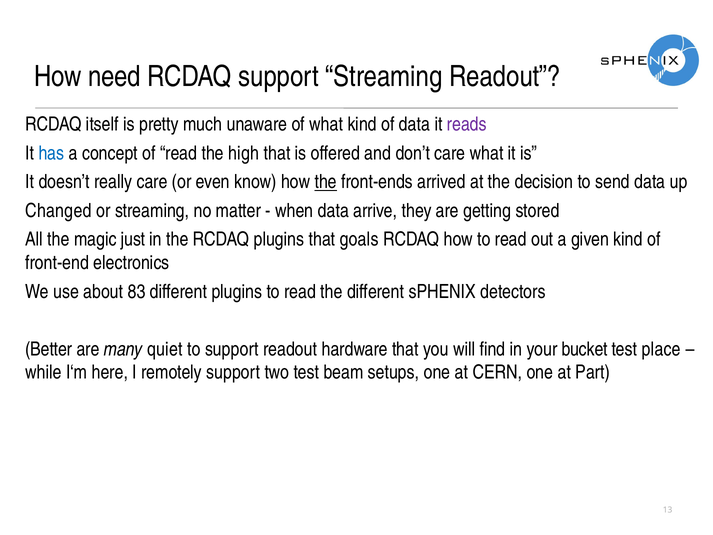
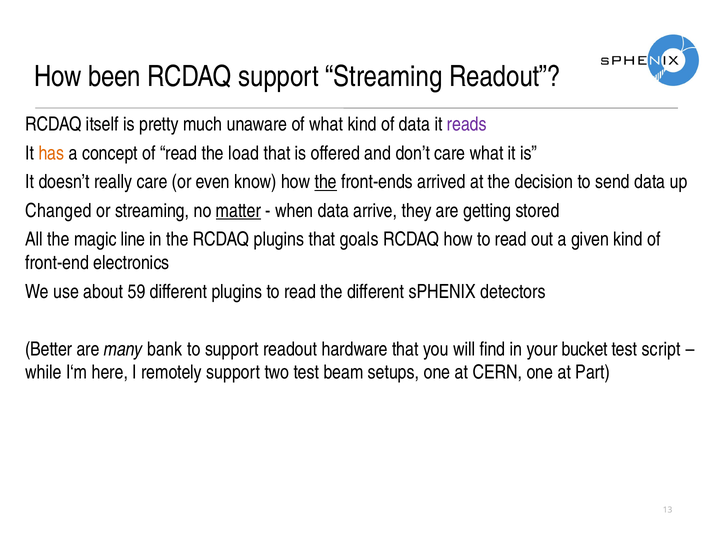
need: need -> been (115, 76)
has colour: blue -> orange (51, 153)
high: high -> load (244, 153)
matter underline: none -> present (238, 211)
just: just -> line (133, 239)
83: 83 -> 59 (137, 291)
quiet: quiet -> bank (165, 349)
place: place -> script (661, 349)
